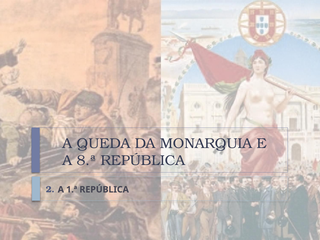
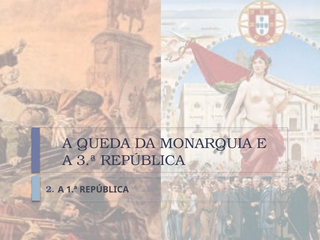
8.ª: 8.ª -> 3.ª (86, 161)
